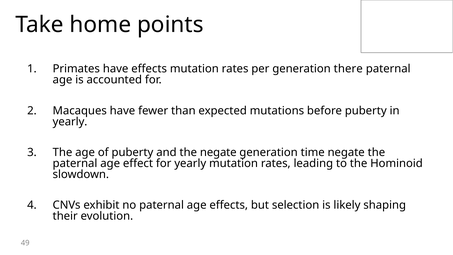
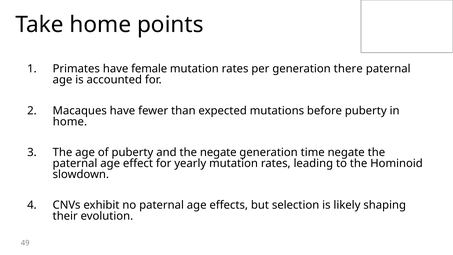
have effects: effects -> female (149, 69)
yearly: yearly -> home (70, 122)
